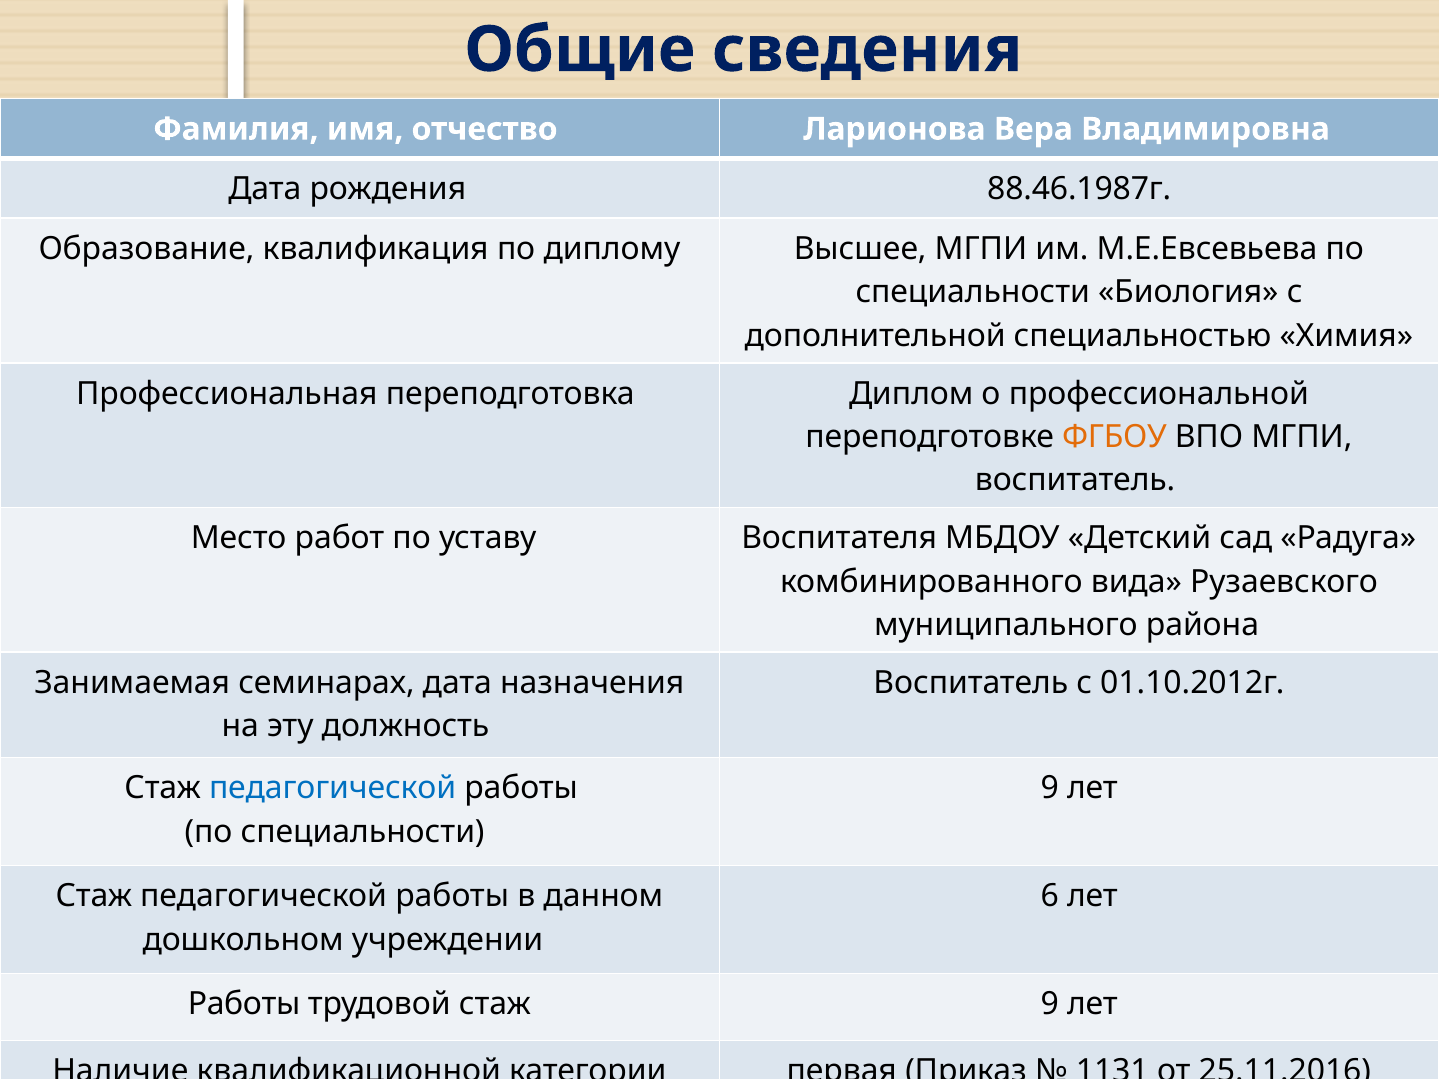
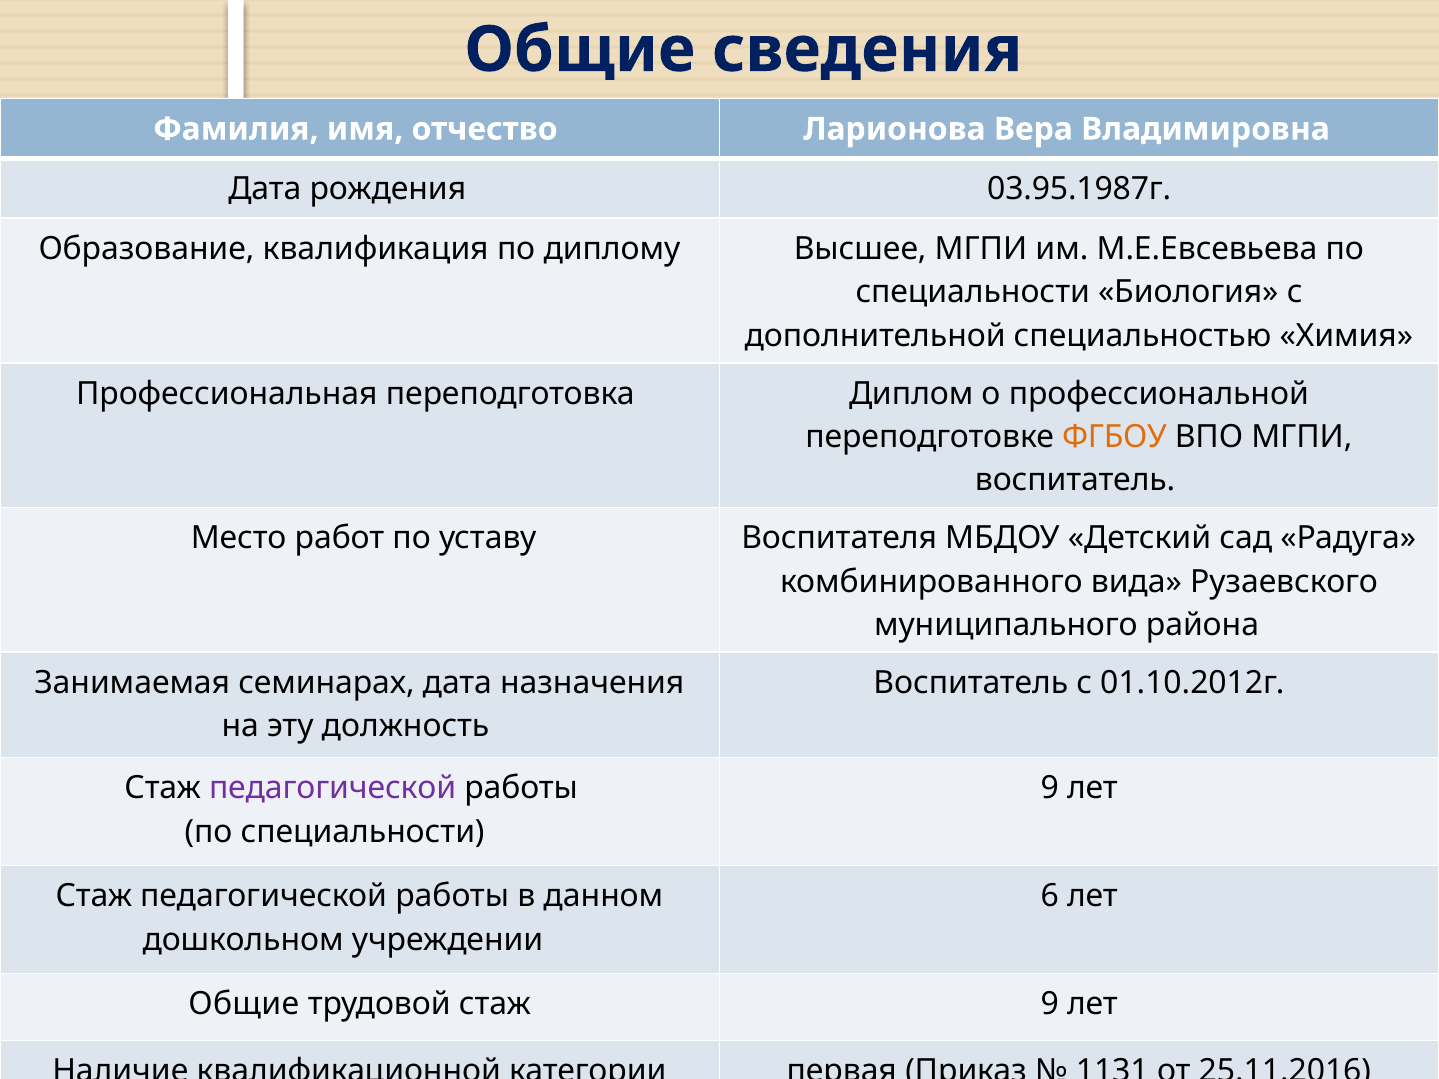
88.46.1987г: 88.46.1987г -> 03.95.1987г (1079, 189)
педагогической colour: blue -> purple (333, 788)
Работы: Работы -> Общие (244, 1004)
